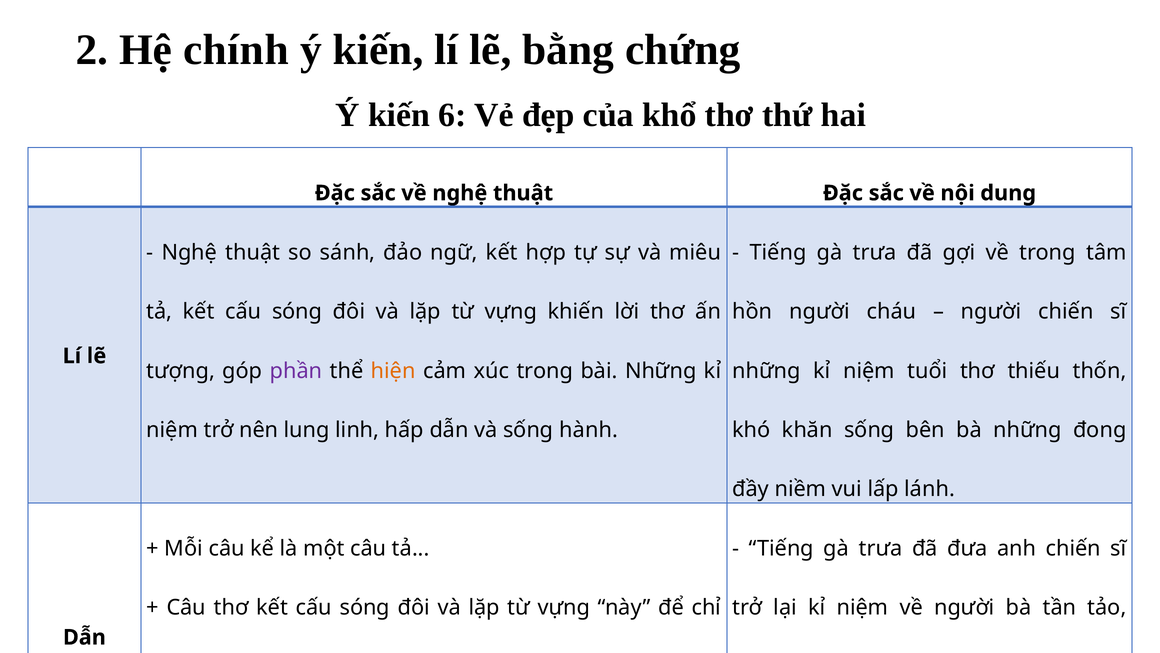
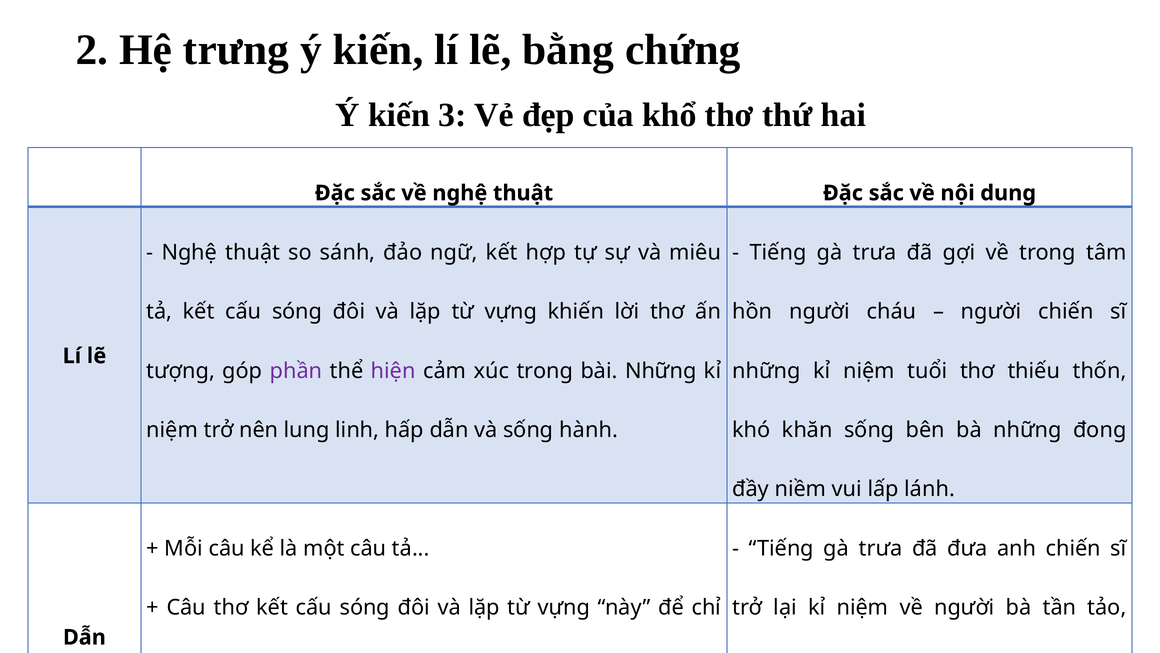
chính: chính -> trưng (236, 50)
6: 6 -> 3 (452, 115)
hiện colour: orange -> purple (393, 371)
